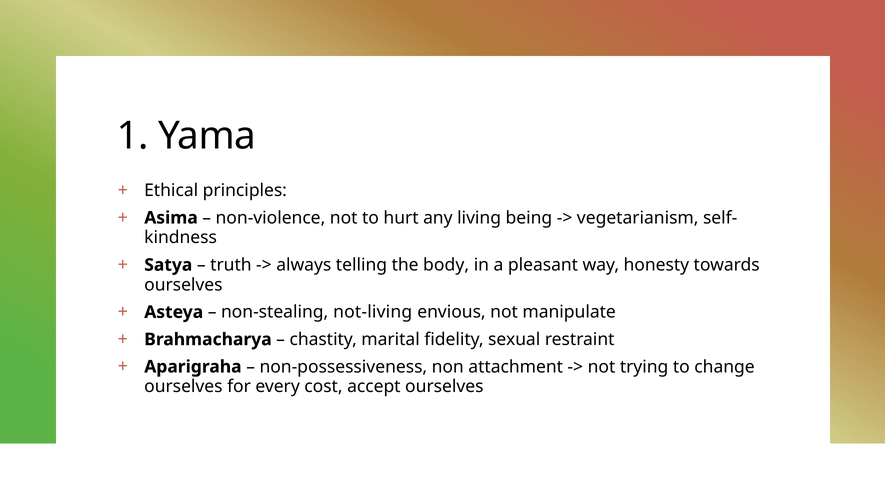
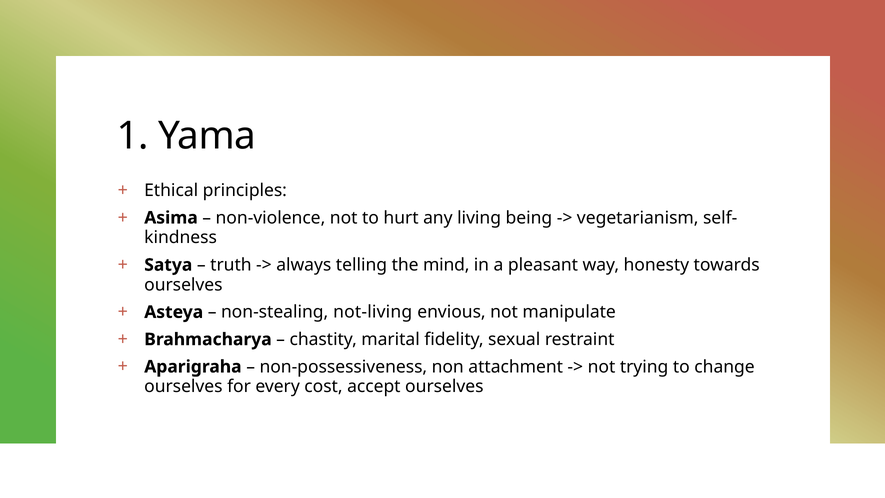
body: body -> mind (446, 265)
